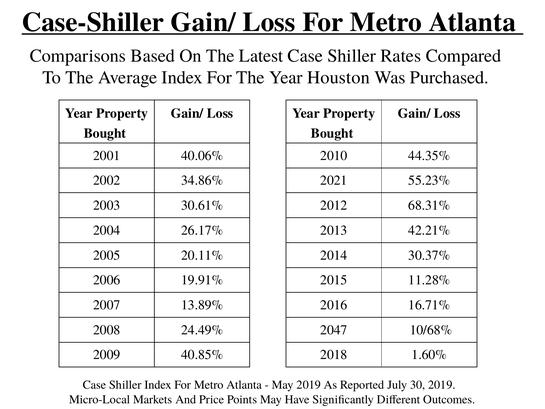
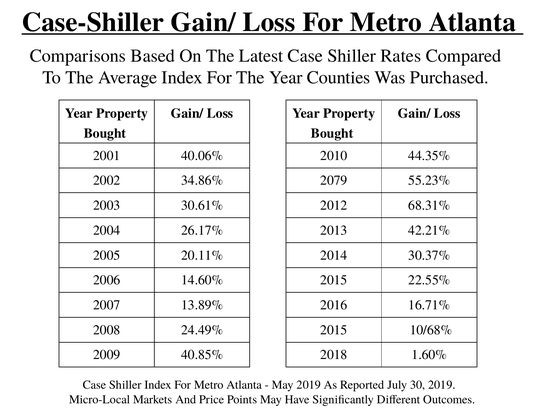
Houston: Houston -> Counties (339, 78)
2021: 2021 -> 2079 (334, 180)
19.91%: 19.91% -> 14.60% (202, 280)
11.28%: 11.28% -> 22.55% (429, 280)
2047: 2047 -> 2015 (334, 330)
